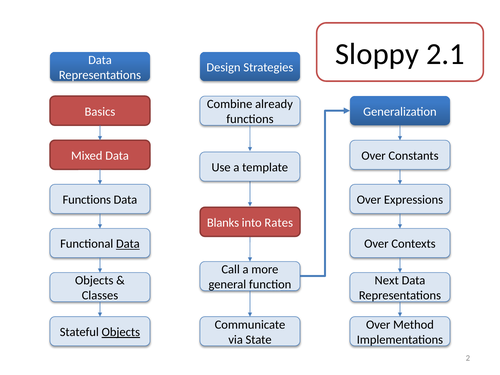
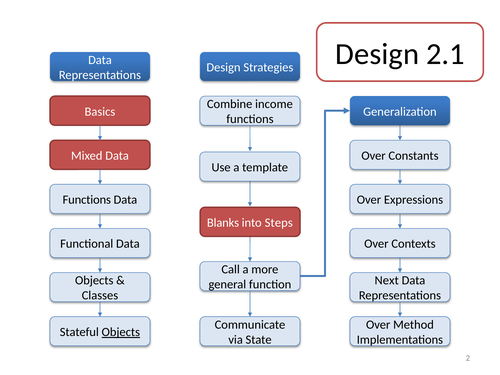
Sloppy: Sloppy -> Design (377, 54)
already: already -> income (274, 104)
Rates: Rates -> Steps (279, 223)
Data underline: present -> none (128, 244)
